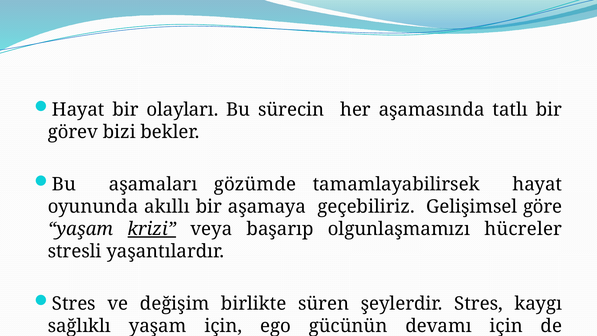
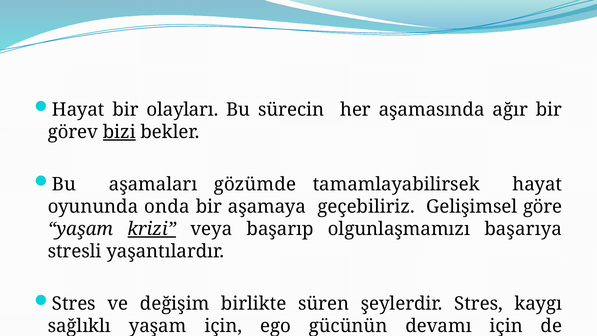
tatlı: tatlı -> ağır (510, 109)
bizi underline: none -> present (119, 132)
akıllı: akıllı -> onda (167, 206)
hücreler: hücreler -> başarıya (523, 229)
